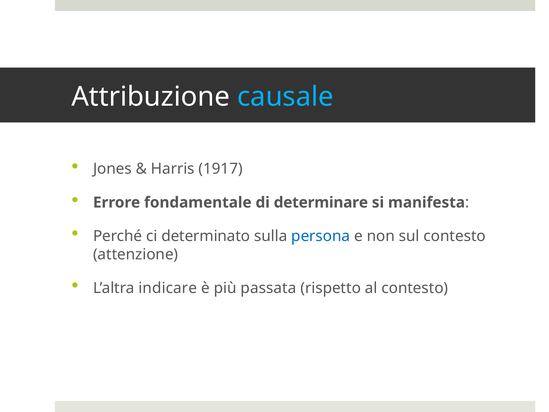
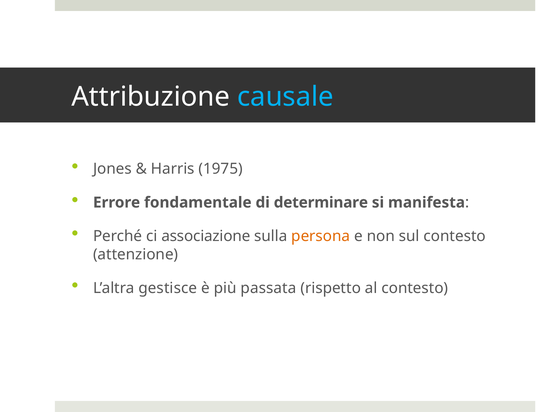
1917: 1917 -> 1975 (221, 169)
determinato: determinato -> associazione (206, 236)
persona colour: blue -> orange (321, 236)
indicare: indicare -> gestisce (168, 288)
